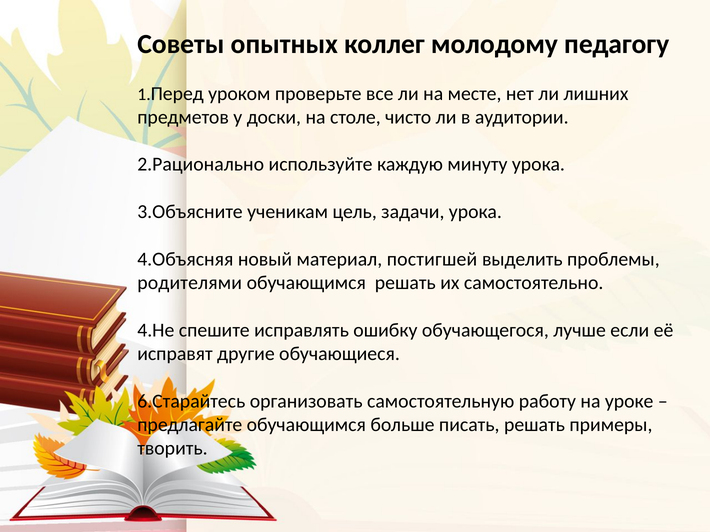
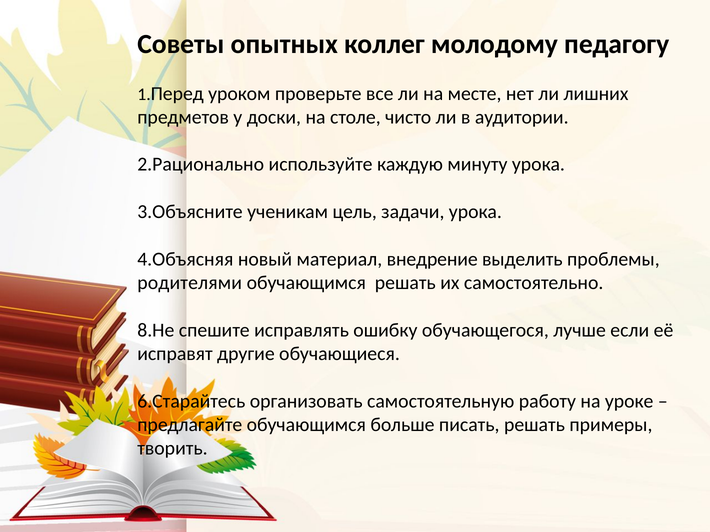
постигшей: постигшей -> внедрение (432, 259)
4.Не: 4.Не -> 8.Не (156, 330)
